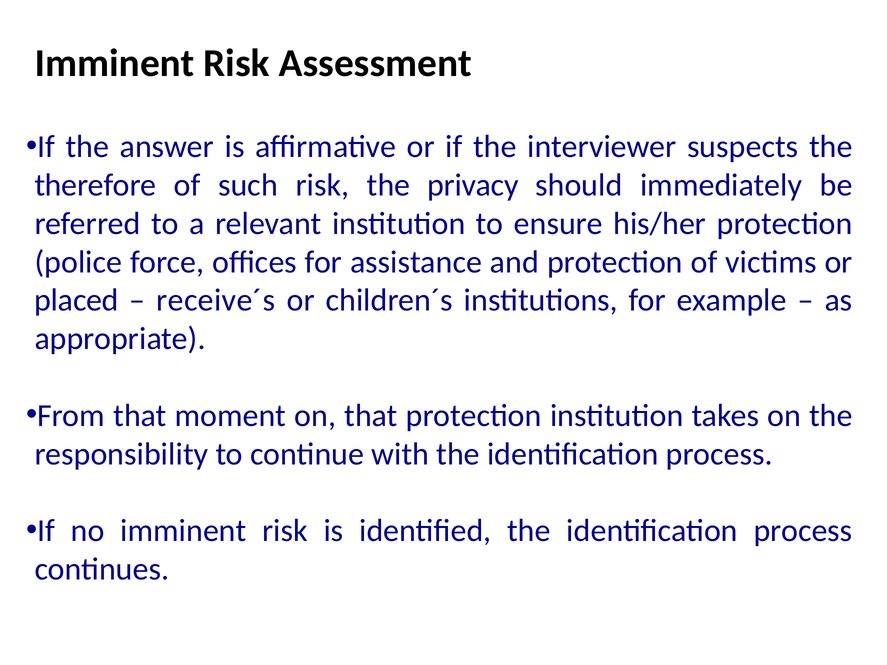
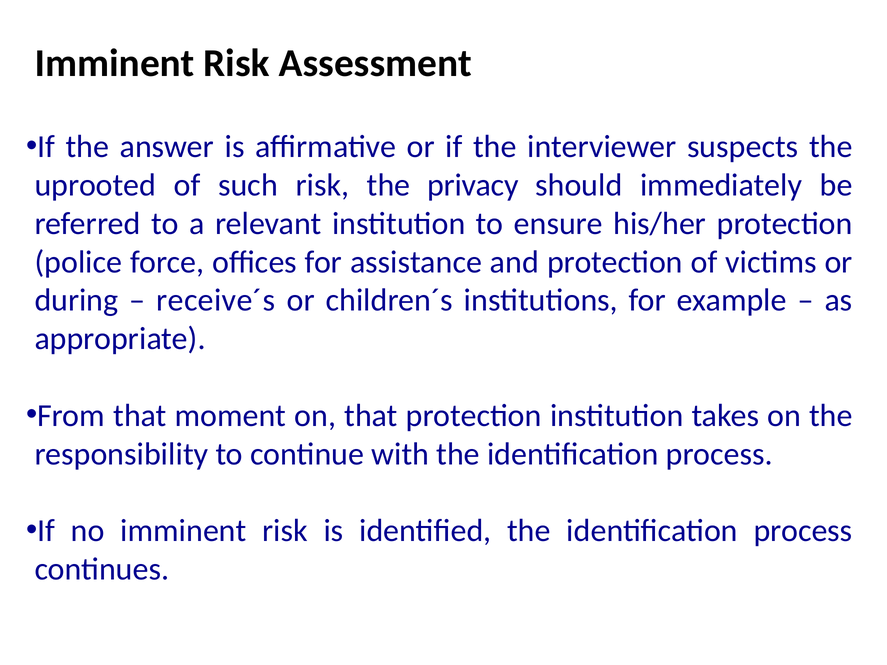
therefore: therefore -> uprooted (95, 185)
placed: placed -> during (76, 301)
